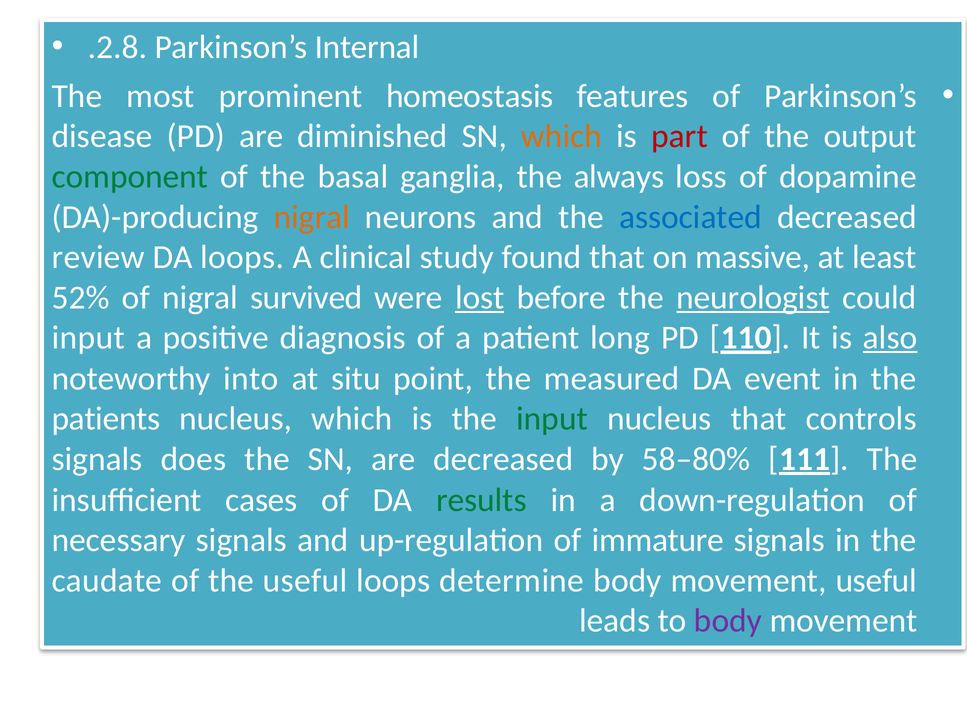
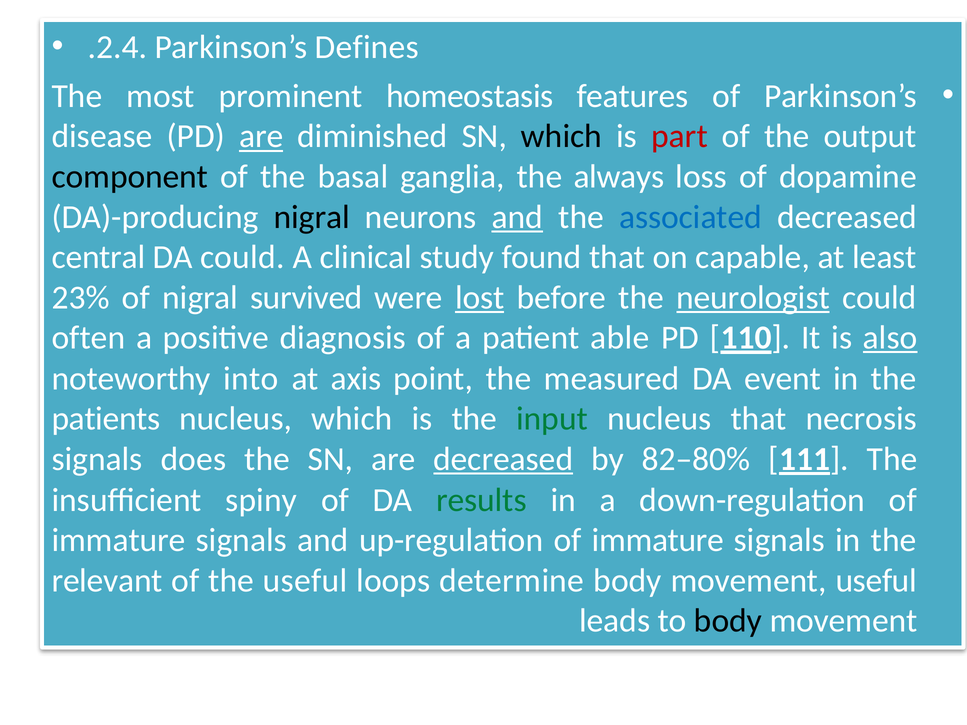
.2.8: .2.8 -> .2.4 (118, 47)
Internal: Internal -> Defines (367, 47)
are underline: none -> present (261, 136)
which colour: orange -> black (562, 136)
component colour: green -> black (130, 177)
nigral colour: orange -> black (312, 217)
and underline: none -> present (517, 217)
review: review -> central (99, 257)
DA loops: loops -> could (242, 257)
massive: massive -> capable (753, 257)
52%: 52% -> 23% (81, 298)
input: input -> often (88, 338)
long: long -> able (620, 338)
situ: situ -> axis (356, 379)
controls: controls -> necrosis (861, 419)
decreased underline: none -> present (503, 459)
58–80%: 58–80% -> 82–80% (696, 459)
cases: cases -> spiny (261, 500)
necessary: necessary -> immature (119, 541)
caudate: caudate -> relevant (107, 581)
body colour: purple -> black (728, 621)
